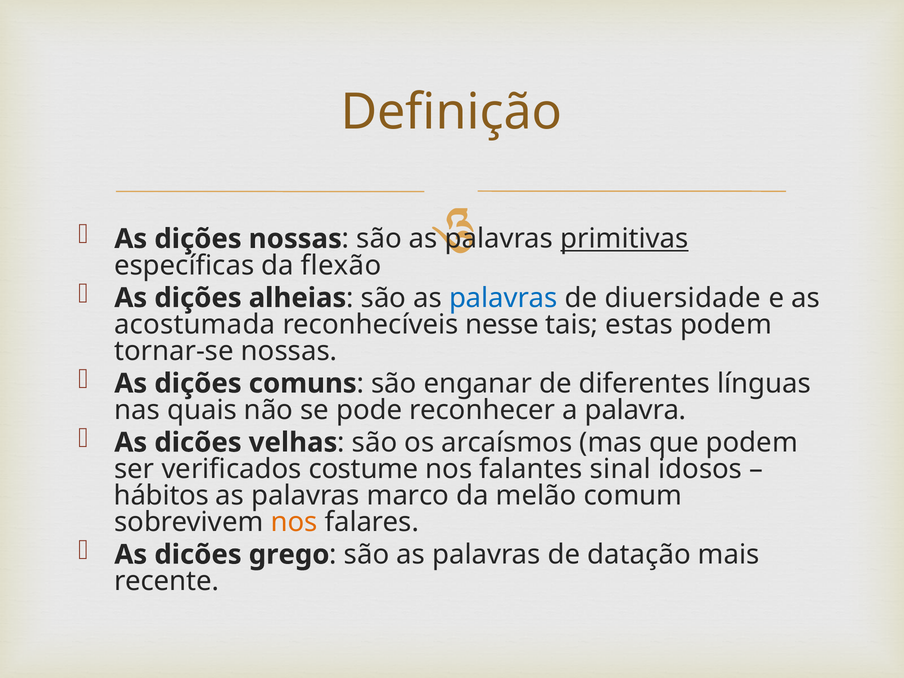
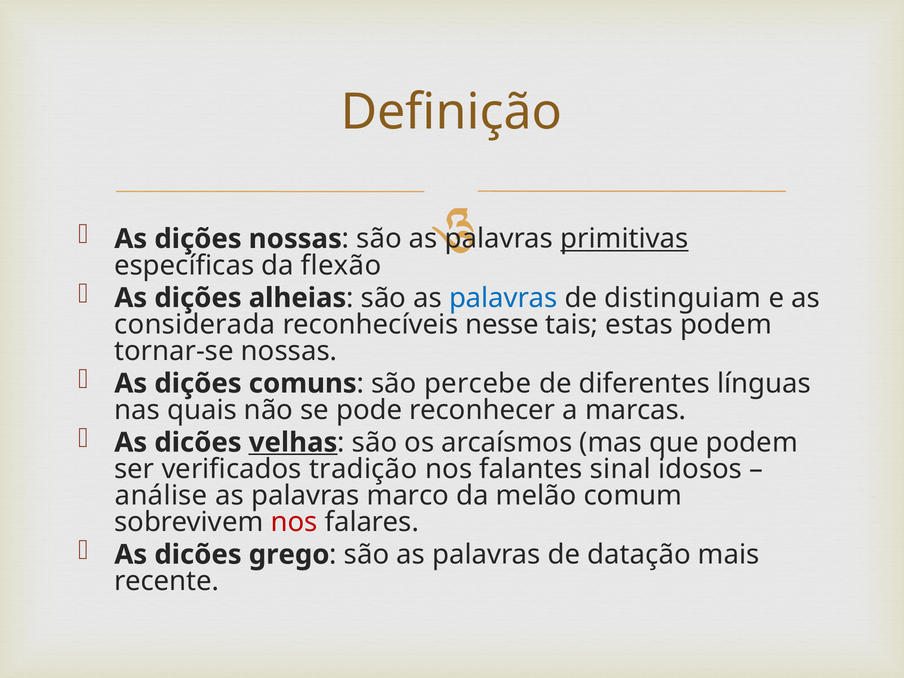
diuersidade: diuersidade -> distinguiam (683, 298)
acostumada: acostumada -> considerada (195, 324)
enganar: enganar -> percebe (478, 383)
palavra: palavra -> marcas (636, 410)
velhas underline: none -> present (293, 443)
costume: costume -> tradição (363, 469)
hábitos: hábitos -> análise (161, 496)
nos colour: orange -> red (294, 522)
